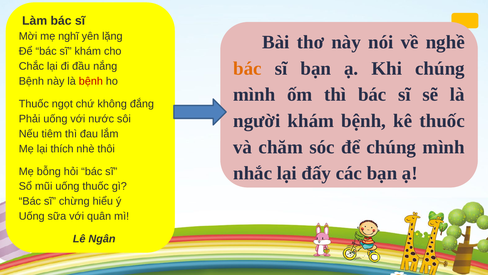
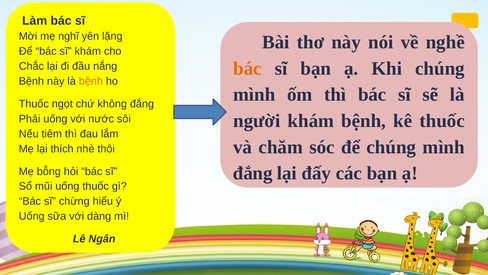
bệnh colour: red -> orange (91, 81)
nhắc: nhắc -> đắng (253, 173)
quân: quân -> dàng (99, 216)
